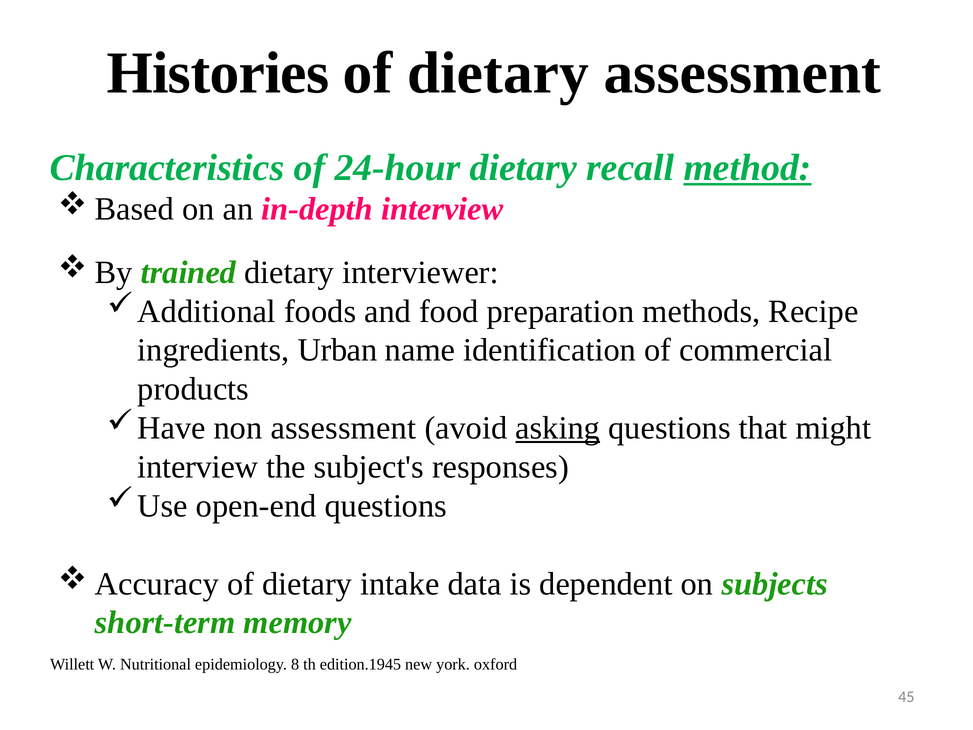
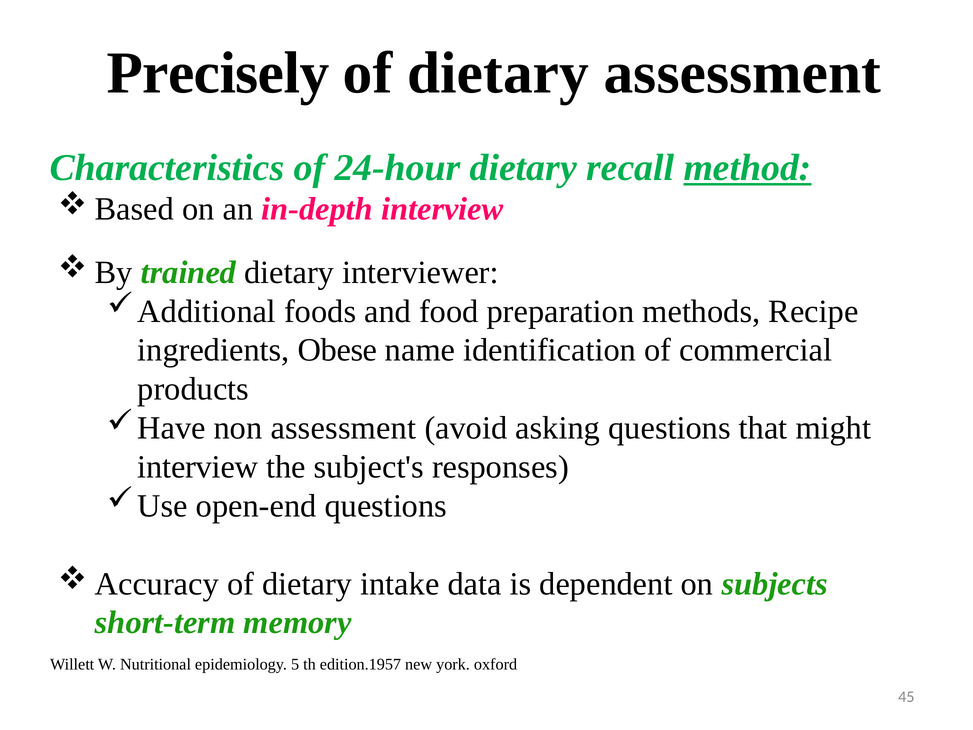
Histories: Histories -> Precisely (218, 73)
Urban: Urban -> Obese (337, 350)
asking underline: present -> none (558, 428)
8: 8 -> 5 (295, 664)
edition.1945: edition.1945 -> edition.1957 (360, 664)
